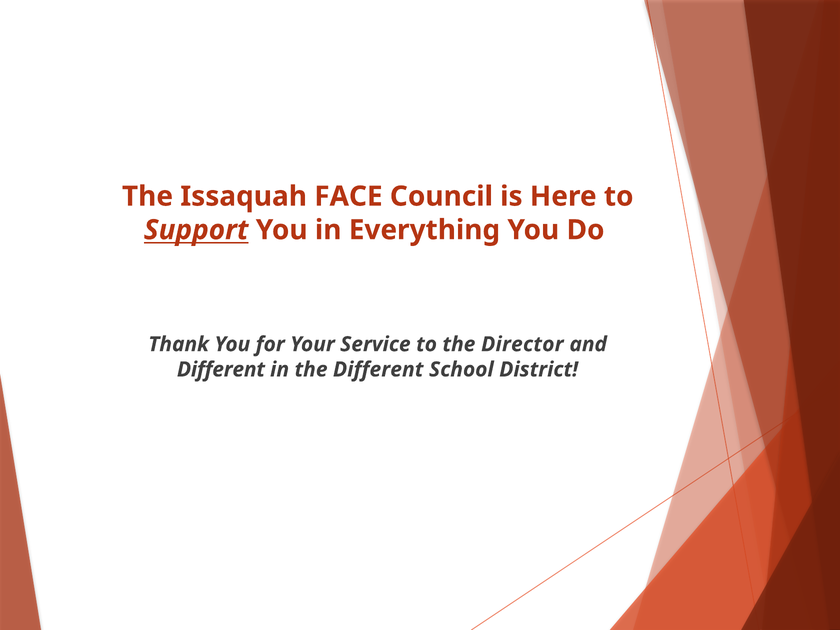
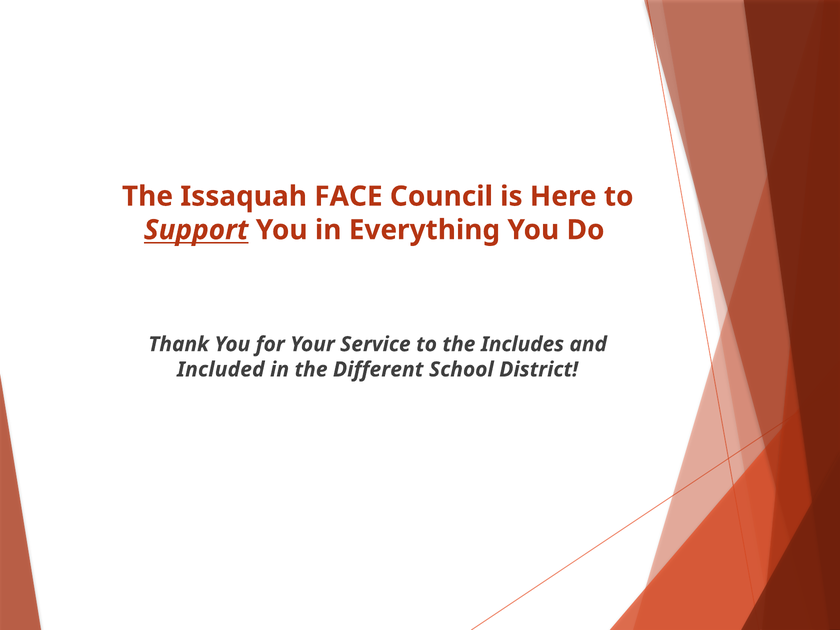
Director: Director -> Includes (522, 344)
Different: Different -> Included (221, 370)
